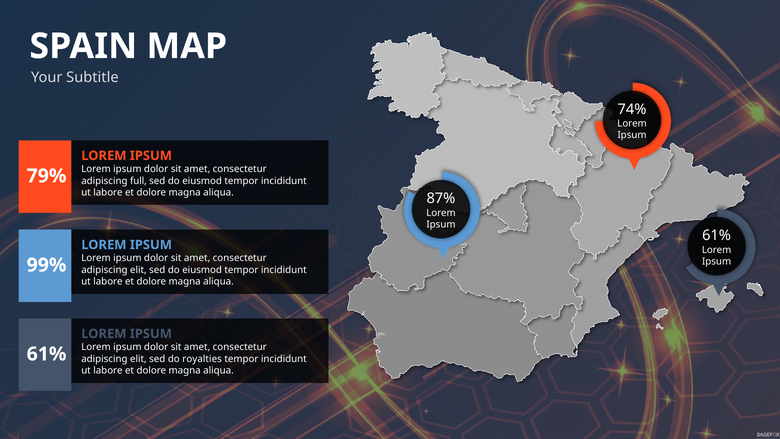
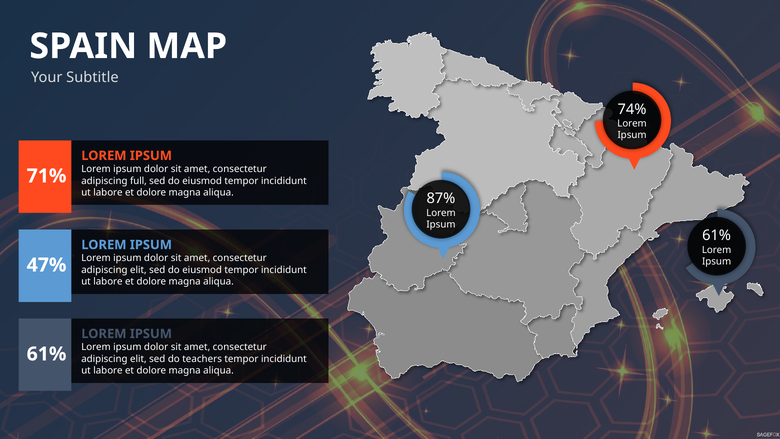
79%: 79% -> 71% (47, 176)
99%: 99% -> 47% (47, 265)
royalties: royalties -> teachers (202, 359)
